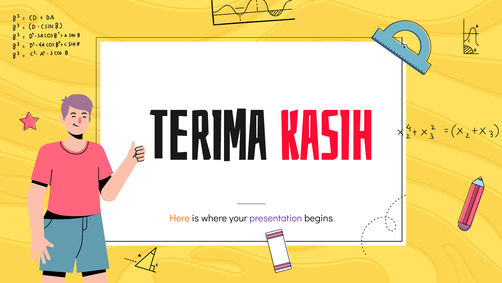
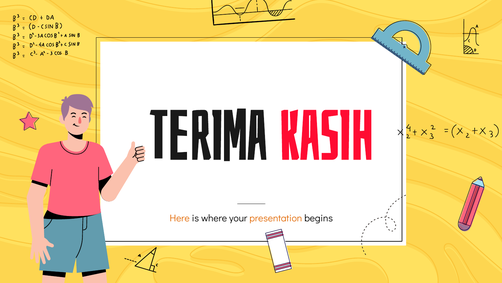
presentation colour: purple -> orange (276, 218)
